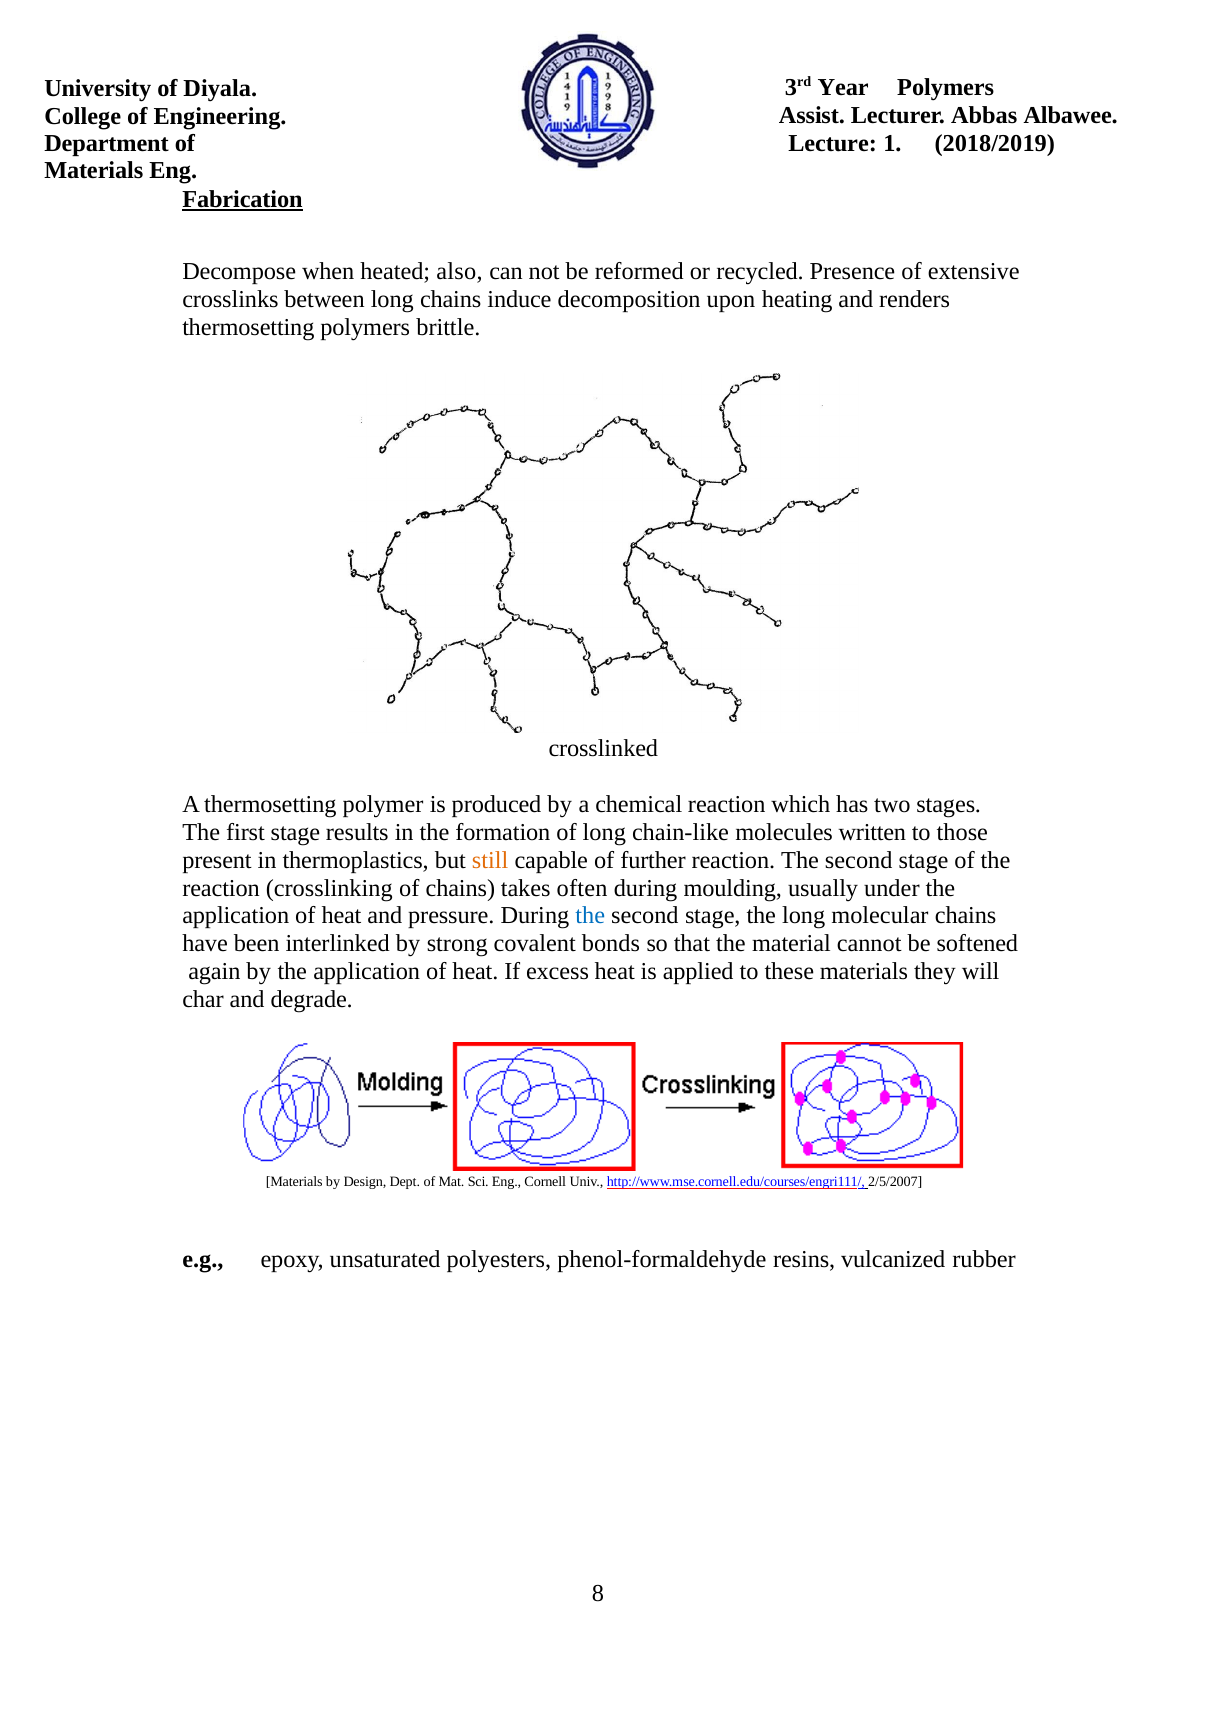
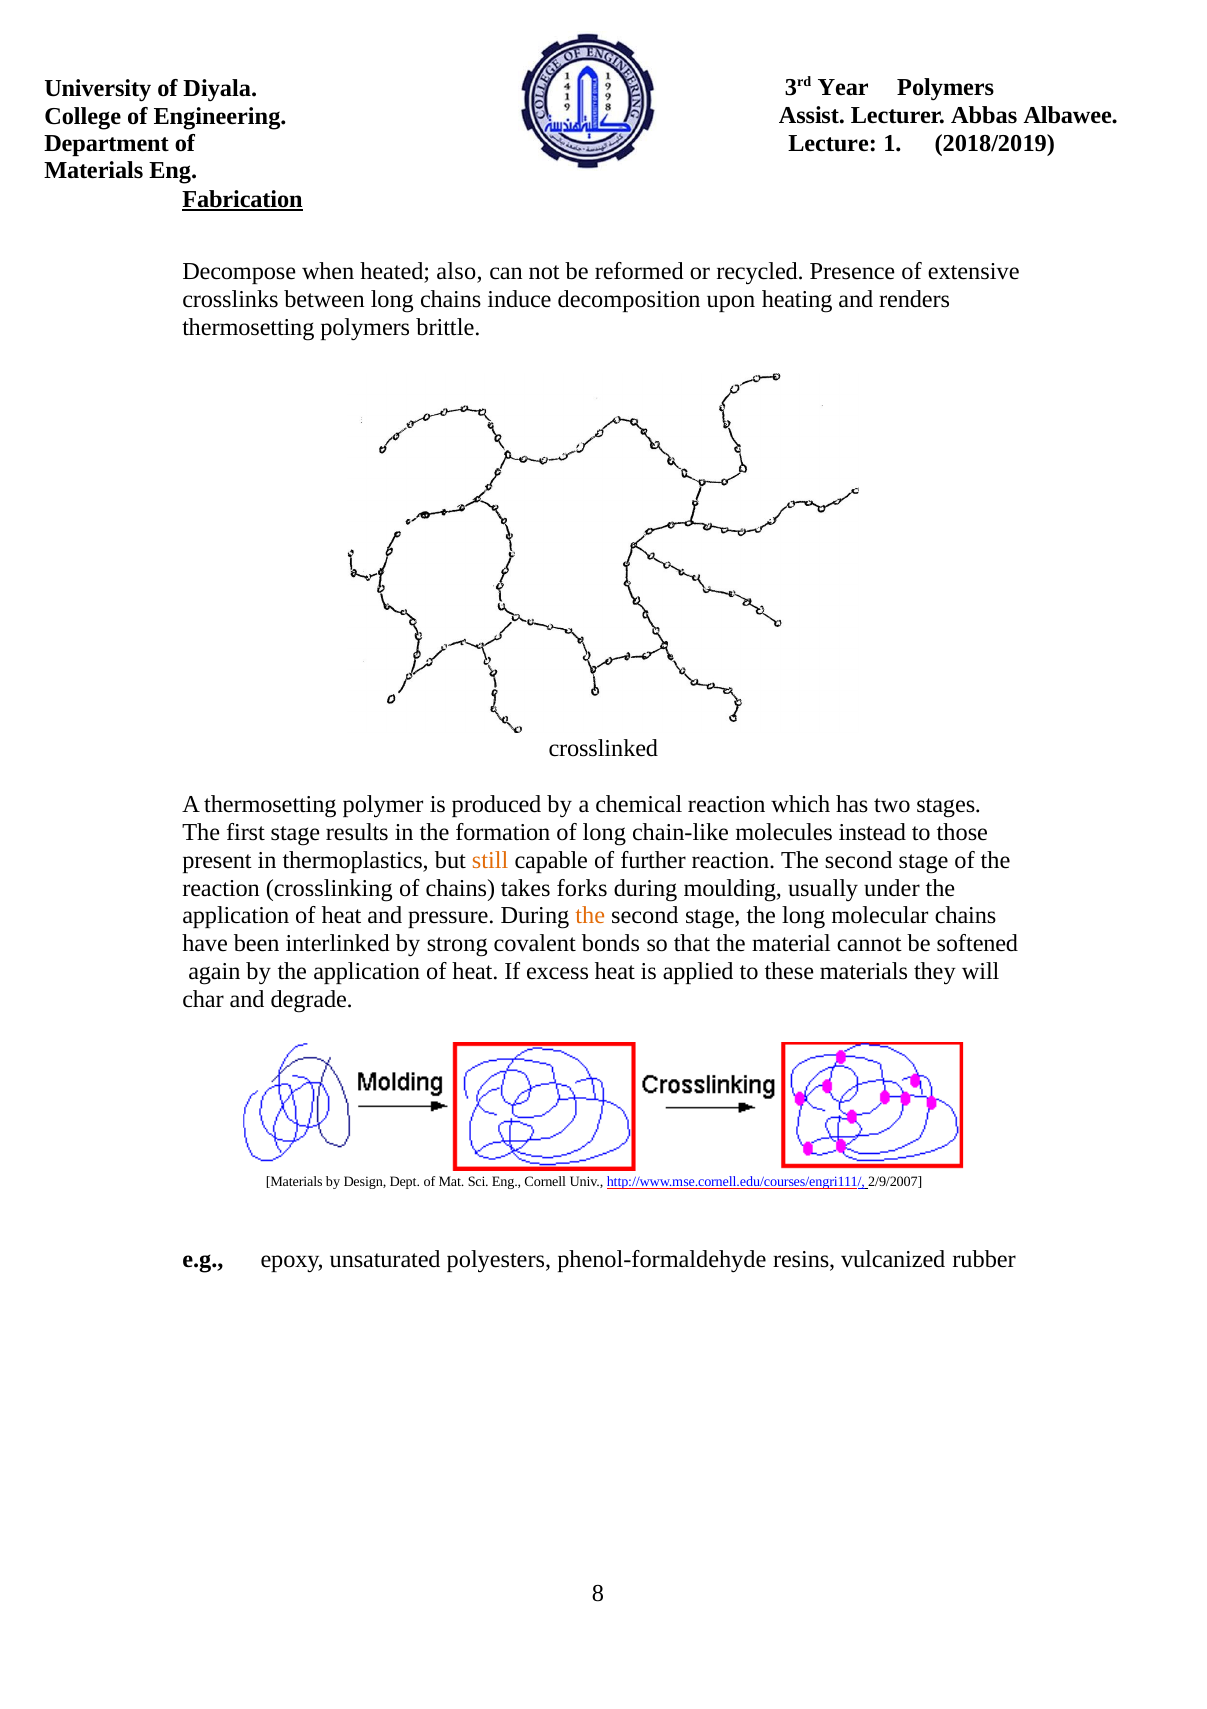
written: written -> instead (872, 833)
often: often -> forks (582, 888)
the colour: blue -> orange (590, 916)
2/5/2007: 2/5/2007 -> 2/9/2007 (895, 1182)
